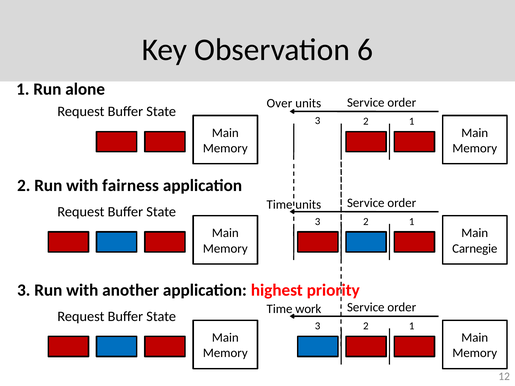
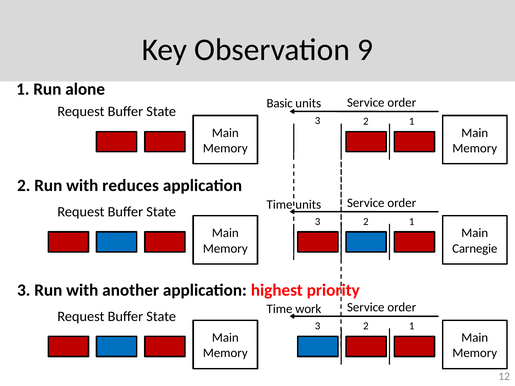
6: 6 -> 9 (365, 50)
Over: Over -> Basic (280, 103)
fairness: fairness -> reduces (131, 186)
